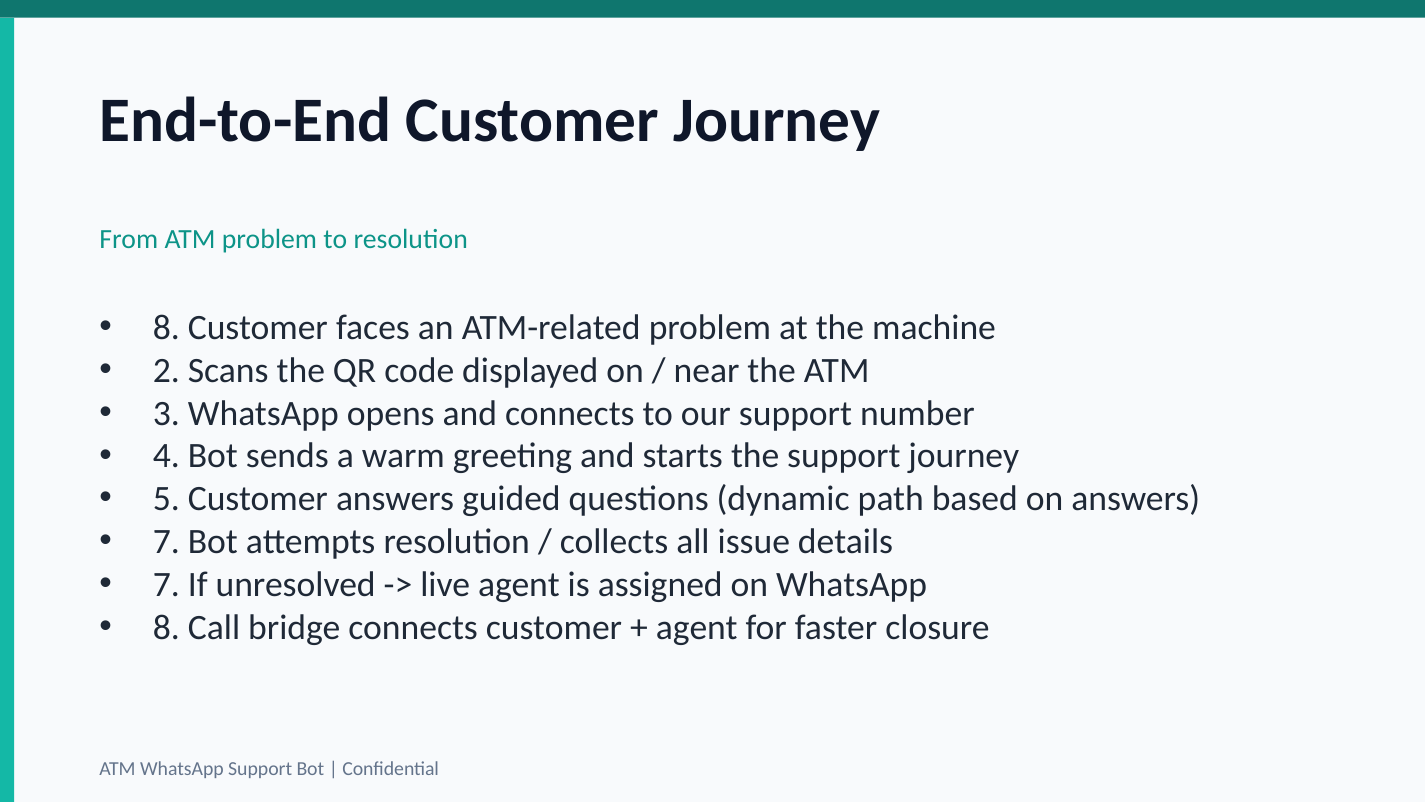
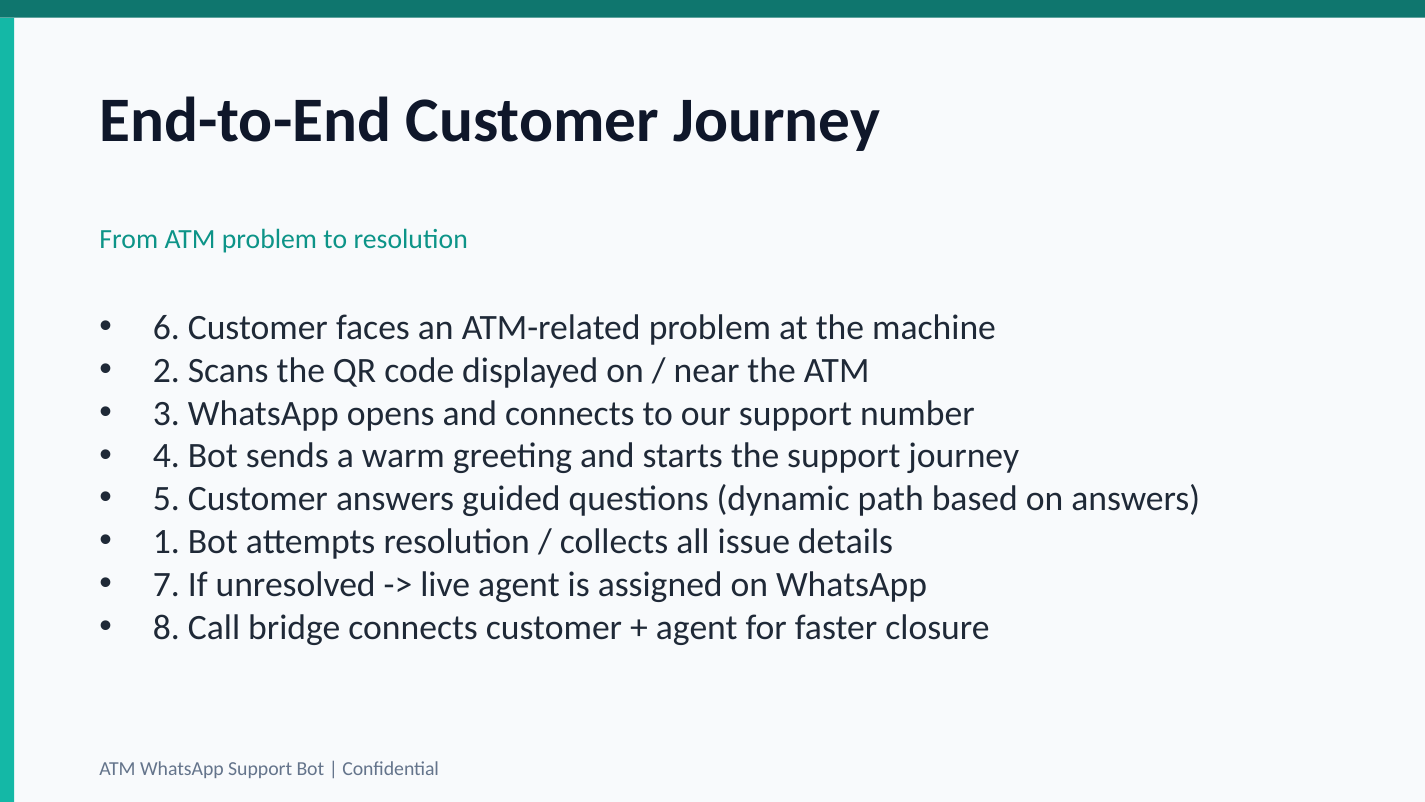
8: 8 -> 6 (166, 328)
7: 7 -> 1 (166, 541)
